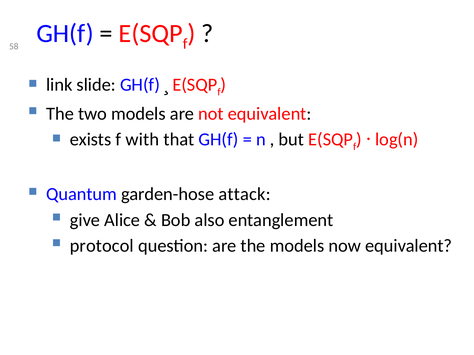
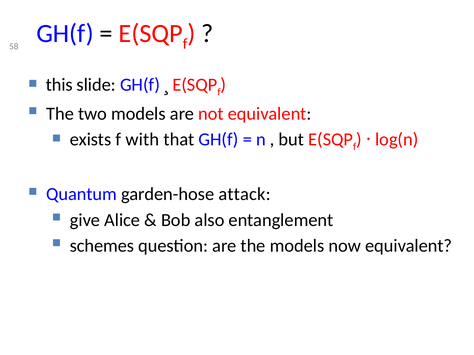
link: link -> this (59, 85)
protocol: protocol -> schemes (102, 246)
